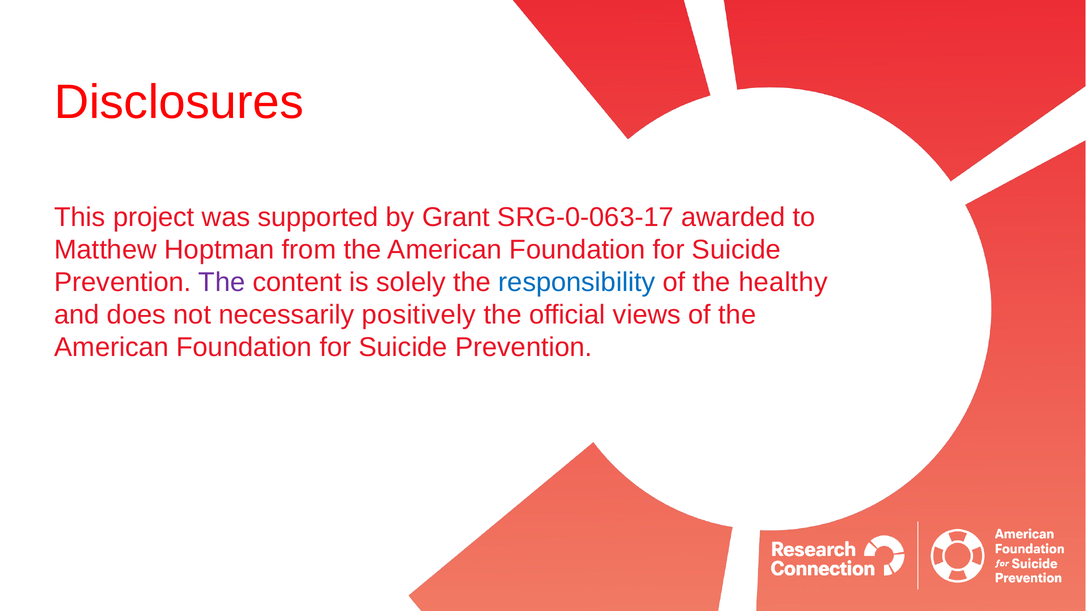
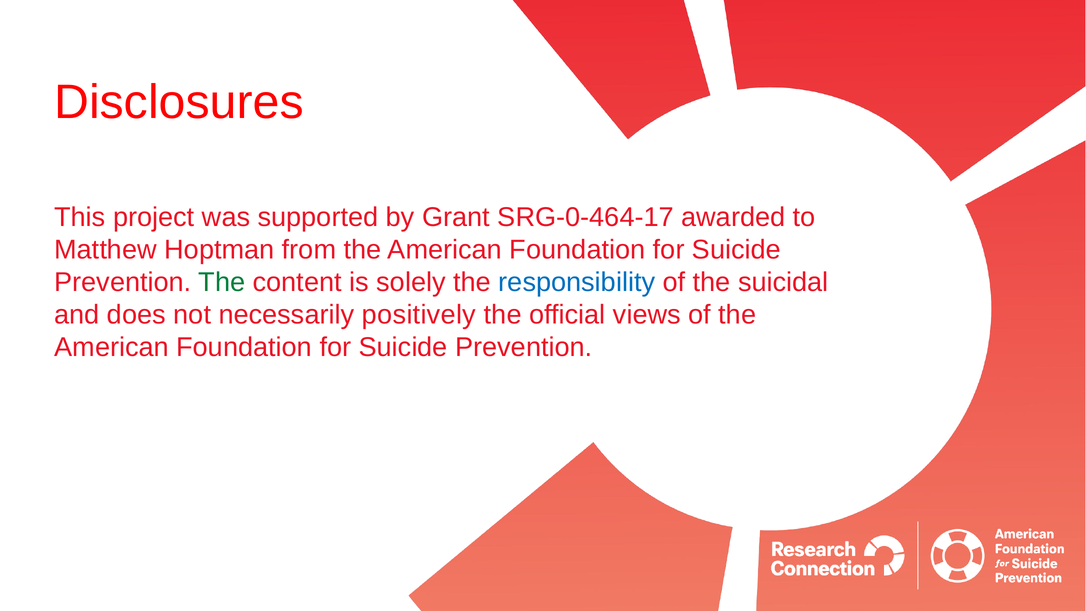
SRG-0-063-17: SRG-0-063-17 -> SRG-0-464-17 (586, 217)
The colour: purple -> green (222, 282)
healthy: healthy -> suicidal (783, 282)
